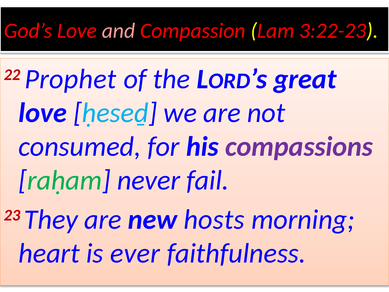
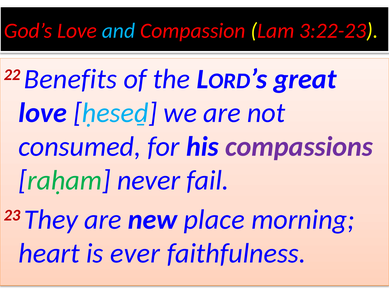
and colour: pink -> light blue (119, 31)
Prophet: Prophet -> Benefits (71, 79)
hosts: hosts -> place (214, 219)
